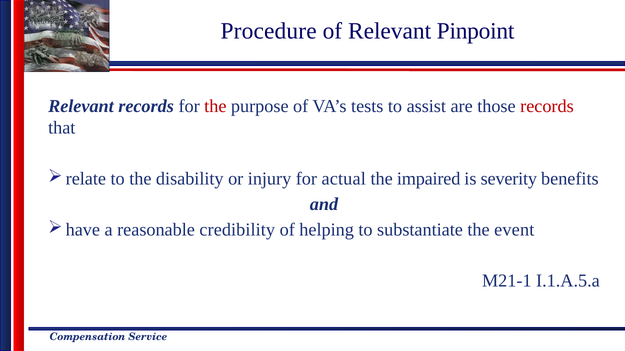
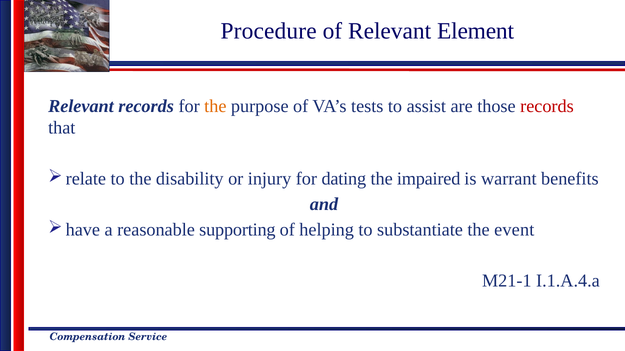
Pinpoint: Pinpoint -> Element (476, 31)
the colour: red -> orange (215, 106)
actual: actual -> dating (344, 179)
severity: severity -> warrant (509, 179)
credibility: credibility -> supporting (237, 230)
I.1.A.5.a: I.1.A.5.a -> I.1.A.4.a (568, 281)
